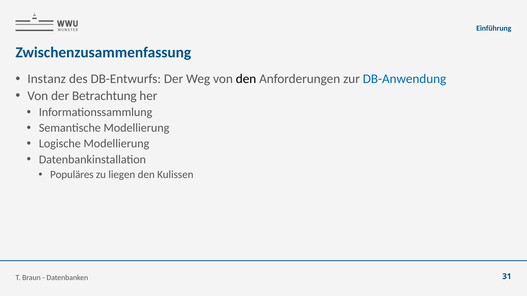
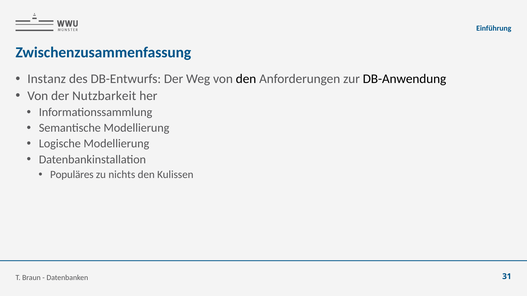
DB-Anwendung colour: blue -> black (405, 79)
Betrachtung: Betrachtung -> Nutzbarkeit (104, 96)
liegen: liegen -> nichts (122, 175)
